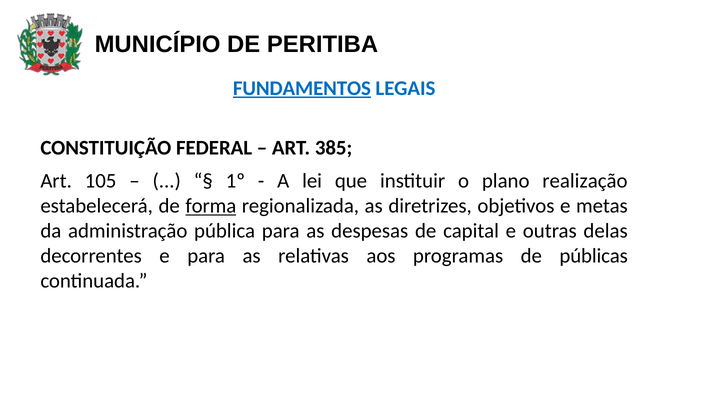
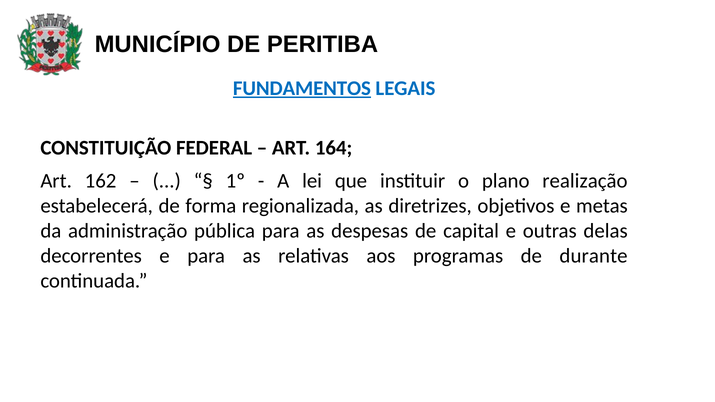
385: 385 -> 164 (334, 148)
105: 105 -> 162 (101, 181)
forma underline: present -> none (211, 206)
públicas: públicas -> durante (594, 256)
